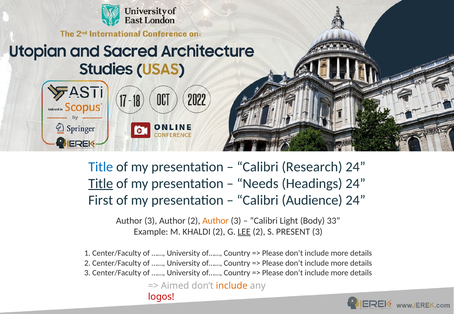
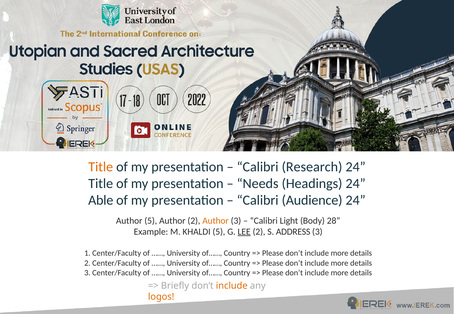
Title colour: blue -> orange (101, 167)
Title underline: present -> none (101, 184)
First: First -> Able (101, 200)
3: 3 -> 5 (151, 221)
33: 33 -> 28 (334, 221)
KHALDI 2: 2 -> 5 (219, 232)
PRESENT: PRESENT -> ADDRESS (293, 232)
Aimed: Aimed -> Briefly (175, 286)
logos colour: red -> orange (161, 297)
